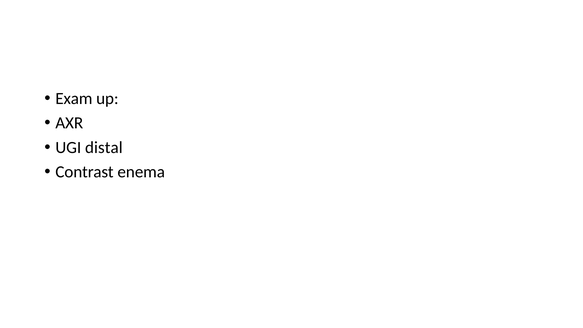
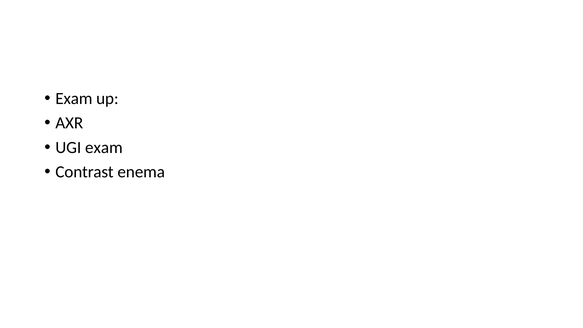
UGI distal: distal -> exam (104, 147)
